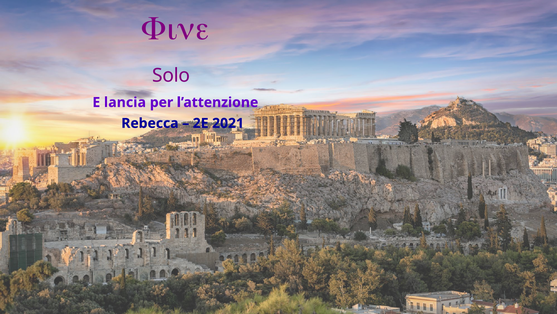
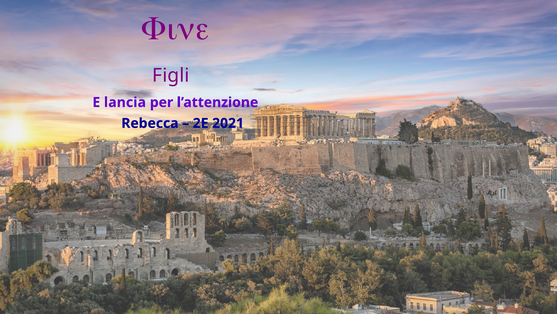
Solo: Solo -> Figli (171, 75)
